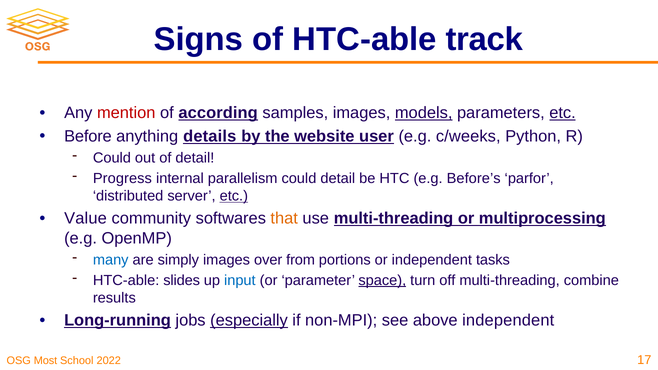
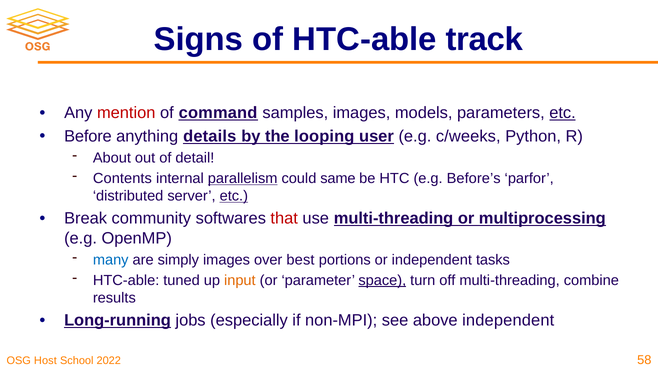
according: according -> command (218, 113)
models underline: present -> none (424, 113)
website: website -> looping (324, 136)
Could: Could -> About (112, 158)
Progress: Progress -> Contents (122, 178)
parallelism underline: none -> present (243, 178)
could detail: detail -> same (338, 178)
Value: Value -> Break (86, 218)
that colour: orange -> red (284, 218)
from: from -> best (300, 260)
slides: slides -> tuned (182, 280)
input colour: blue -> orange (240, 280)
especially underline: present -> none (249, 320)
Most: Most -> Host (45, 361)
17: 17 -> 58 (644, 360)
